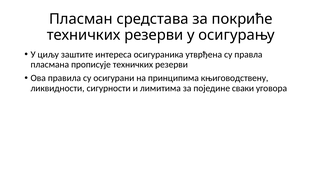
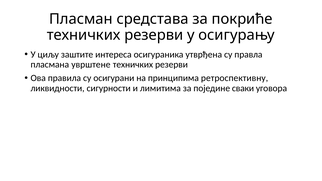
прописује: прописује -> уврштене (91, 65)
књиговодствену: књиговодствену -> ретроспективну (235, 78)
